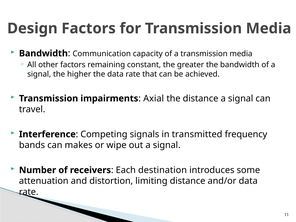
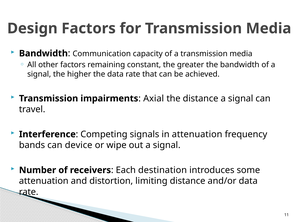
in transmitted: transmitted -> attenuation (197, 134)
makes: makes -> device (79, 145)
